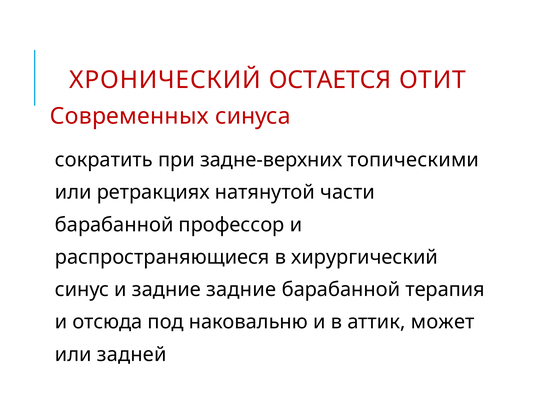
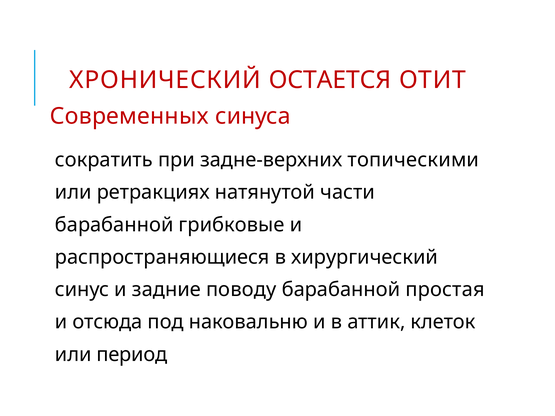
профессор: профессор -> грибковые (232, 225)
задние задние: задние -> поводу (241, 290)
терапия: терапия -> простая (445, 290)
может: может -> клеток (443, 322)
задней: задней -> период (132, 355)
